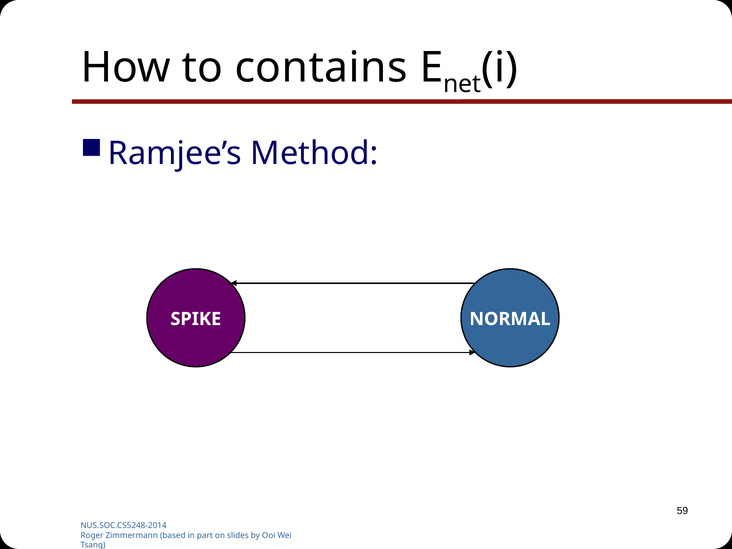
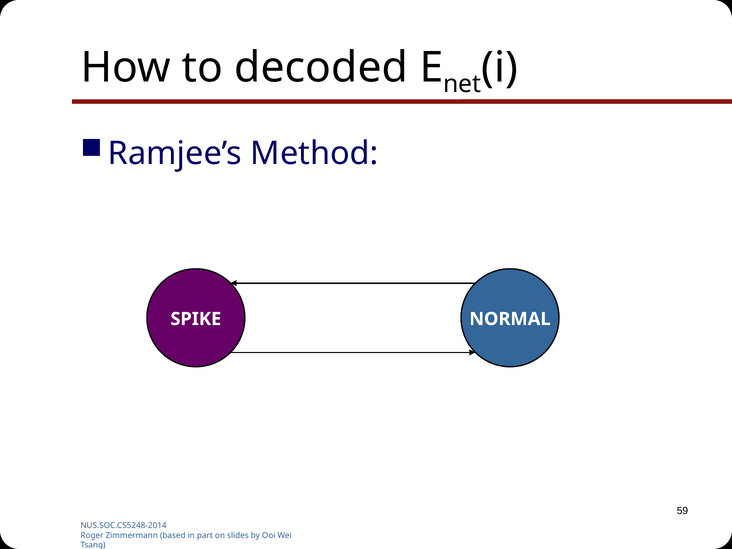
contains: contains -> decoded (321, 67)
